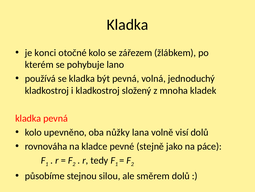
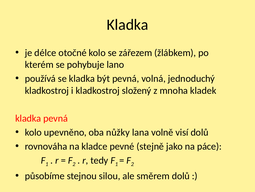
konci: konci -> délce (45, 53)
